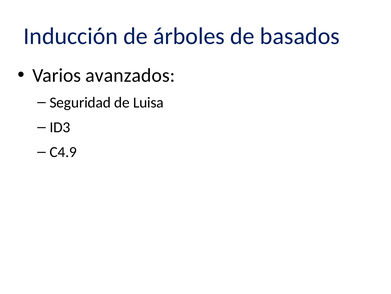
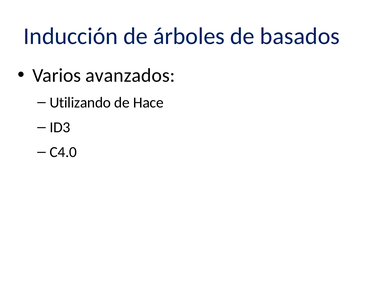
Seguridad: Seguridad -> Utilizando (80, 102)
Luisa: Luisa -> Hace (148, 102)
C4.9: C4.9 -> C4.0 (63, 152)
